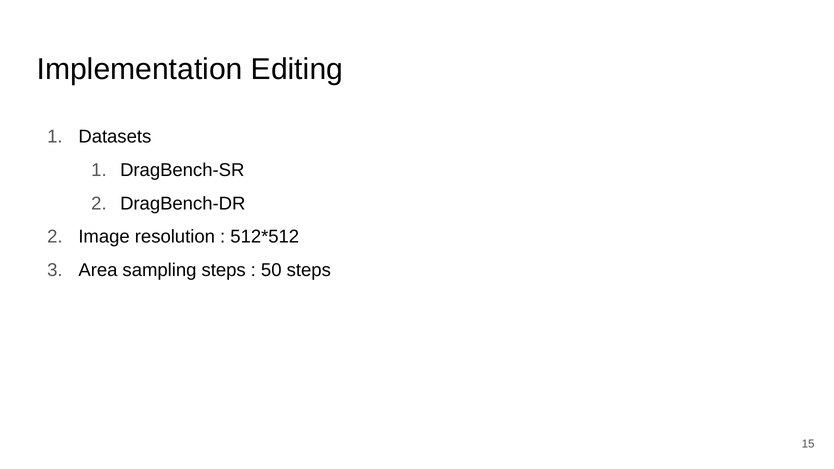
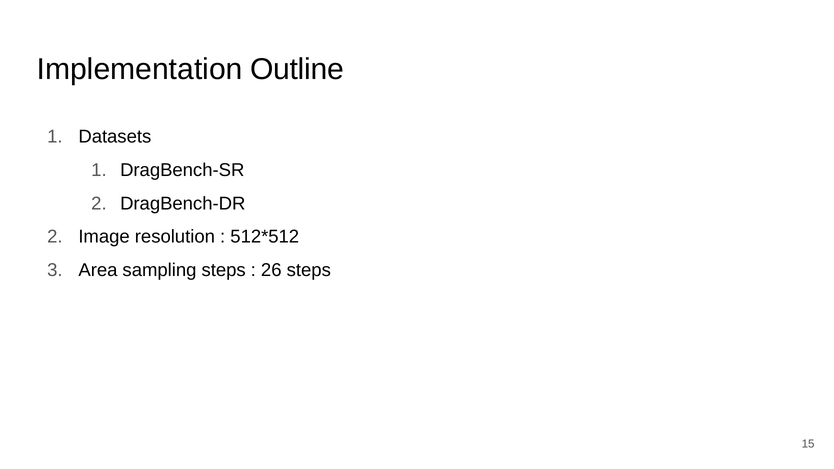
Editing: Editing -> Outline (297, 69)
50: 50 -> 26 (271, 270)
